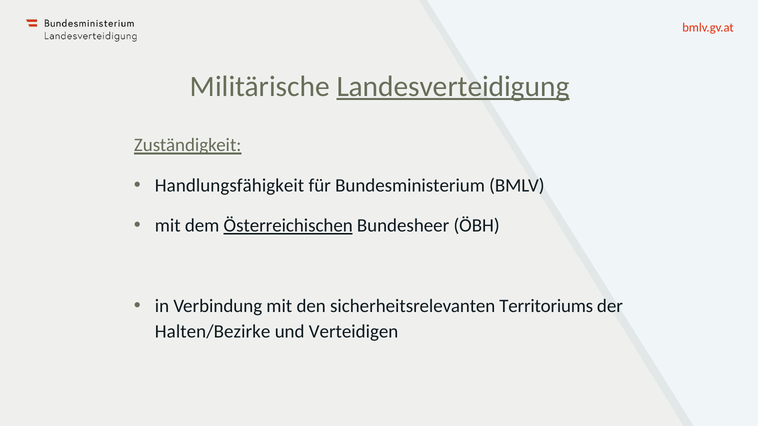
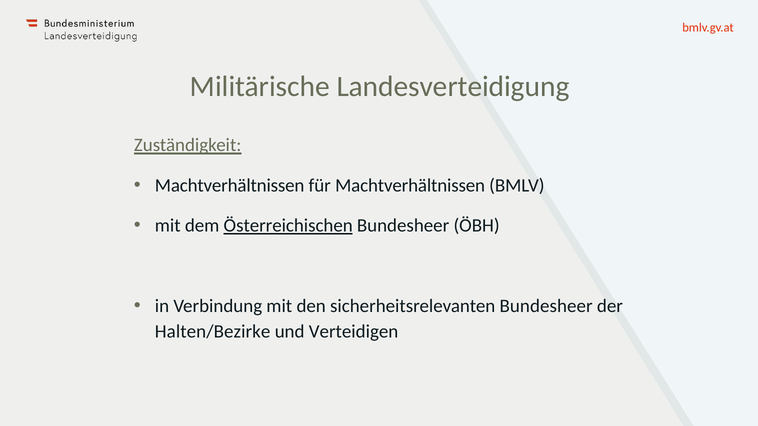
Landesverteidigung underline: present -> none (453, 86)
Handlungsfähigkeit: Handlungsfähigkeit -> Machtverhältnissen (230, 186)
für Bundesministerium: Bundesministerium -> Machtverhältnissen (410, 186)
sicherheitsrelevanten Territoriums: Territoriums -> Bundesheer (546, 306)
